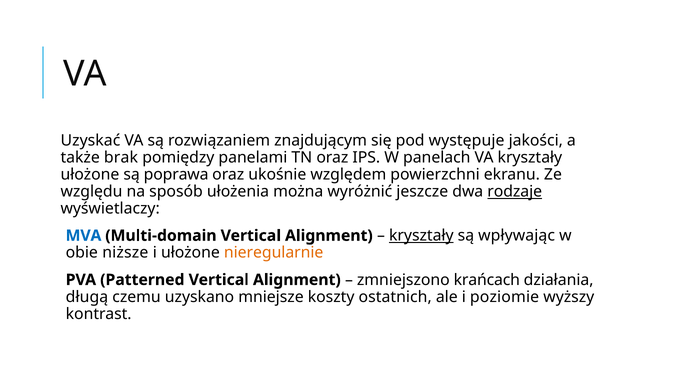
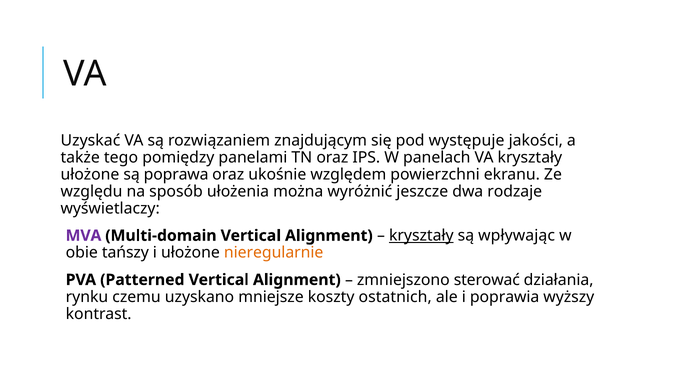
brak: brak -> tego (121, 157)
rodzaje underline: present -> none (515, 192)
MVA colour: blue -> purple (84, 236)
niższe: niższe -> tańszy (125, 253)
krańcach: krańcach -> sterować (487, 280)
długą: długą -> rynku (87, 297)
poziomie: poziomie -> poprawia (505, 297)
